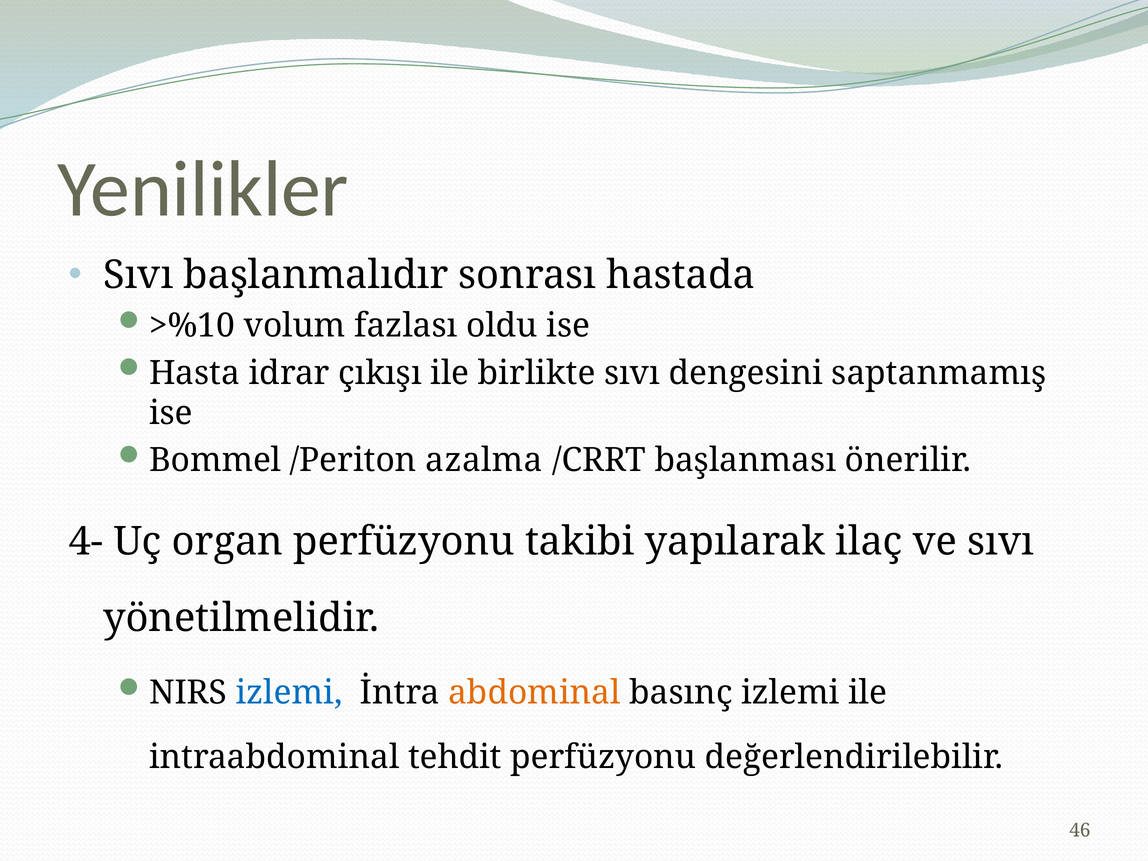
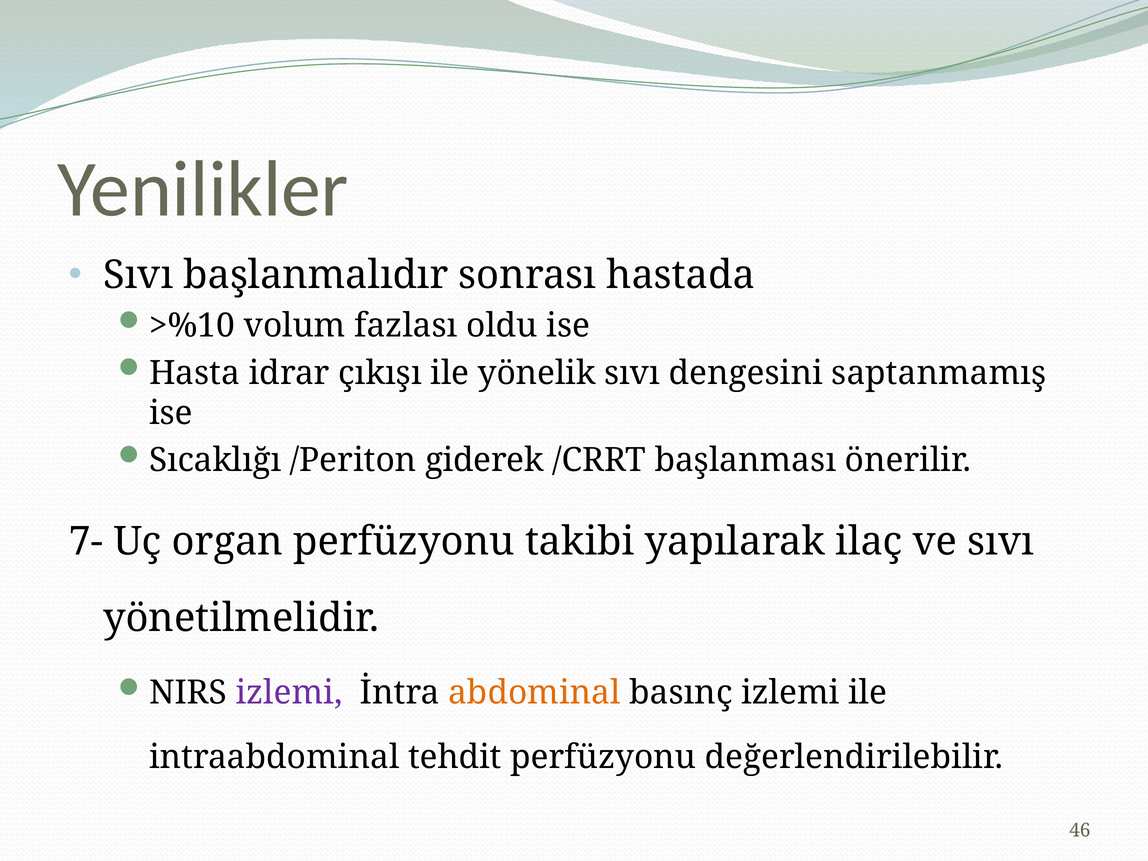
birlikte: birlikte -> yönelik (537, 373)
Bommel: Bommel -> Sıcaklığı (215, 460)
azalma: azalma -> giderek (484, 460)
4-: 4- -> 7- (86, 542)
izlemi colour: blue -> purple (289, 693)
